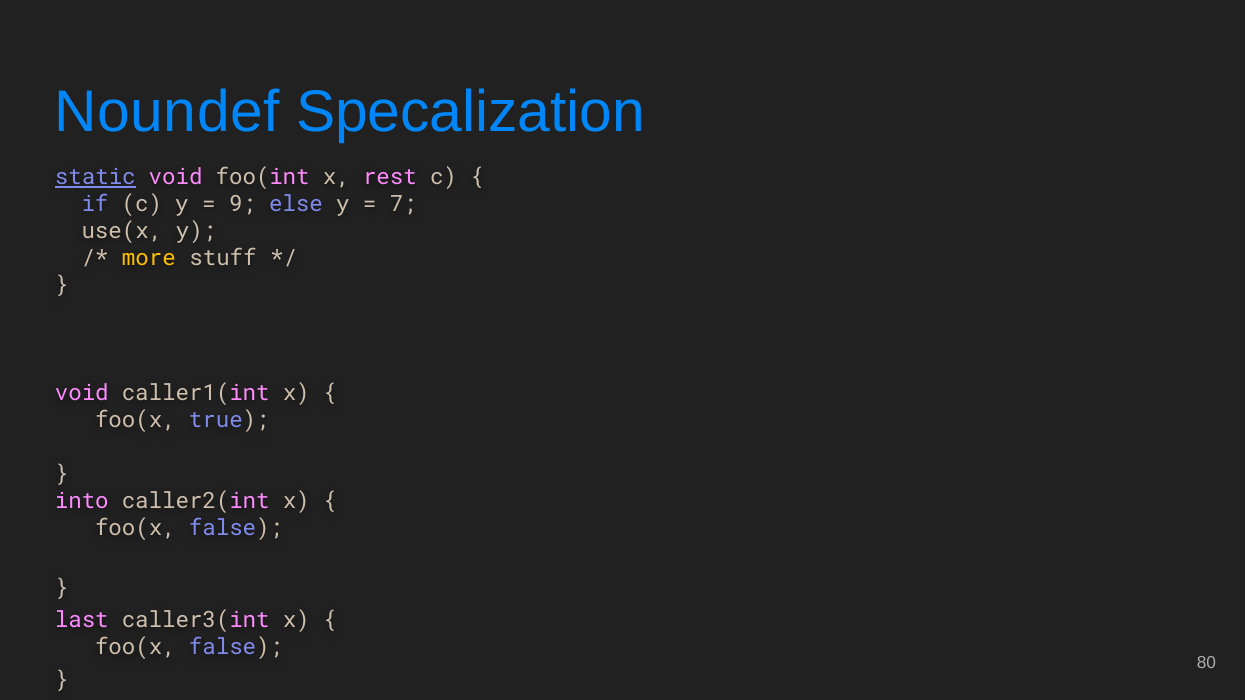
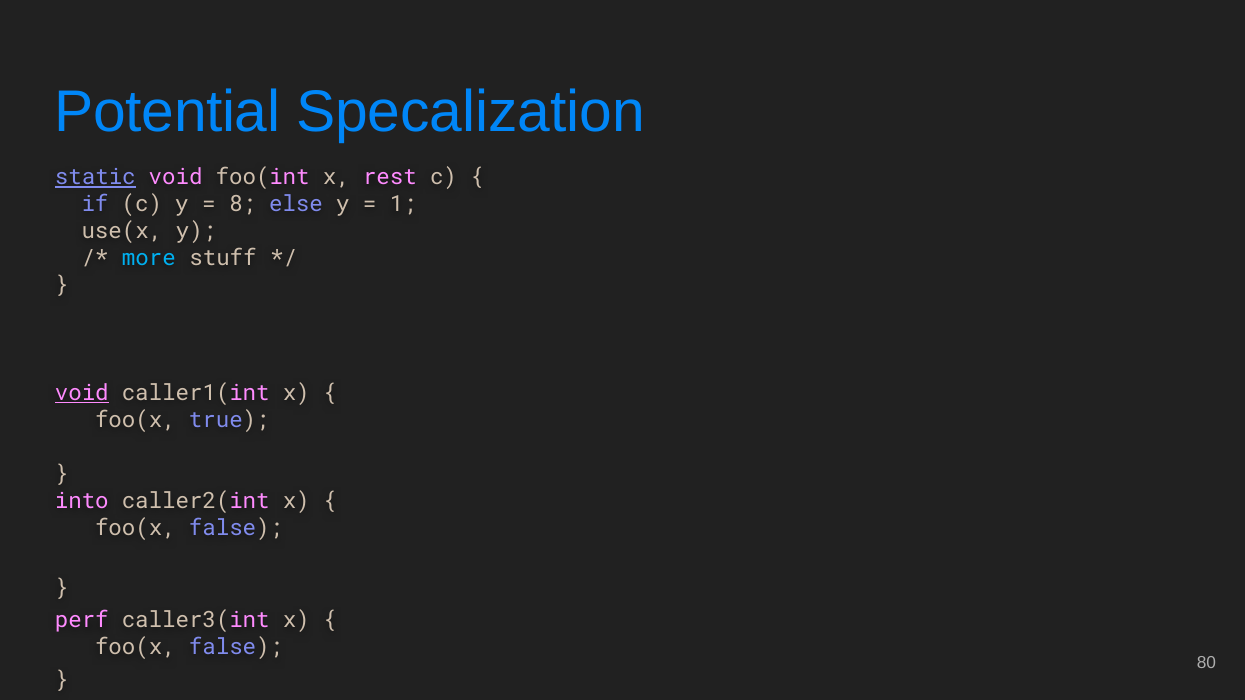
Noundef: Noundef -> Potential (168, 112)
9: 9 -> 8 (243, 204)
7: 7 -> 1 (403, 204)
more colour: yellow -> light blue (149, 258)
void underline: none -> present (82, 393)
last: last -> perf (82, 621)
